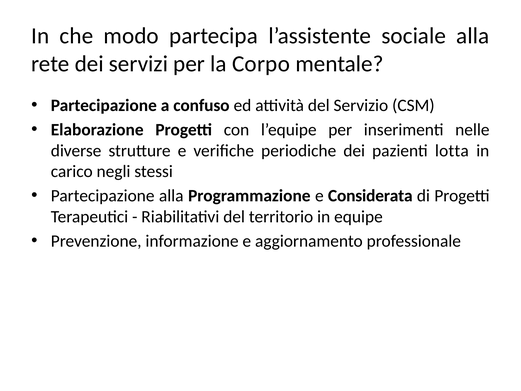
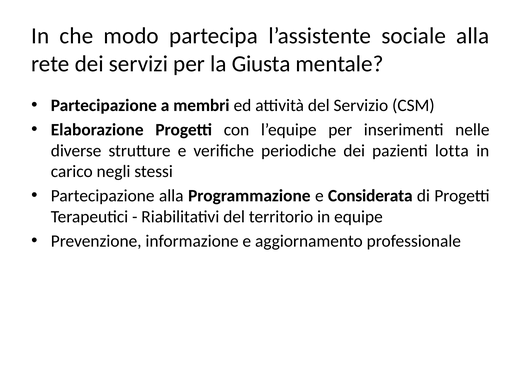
Corpo: Corpo -> Giusta (261, 64)
confuso: confuso -> membri (201, 105)
